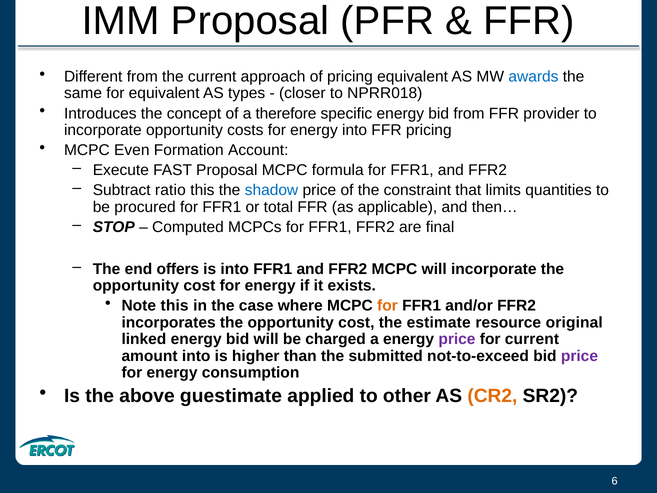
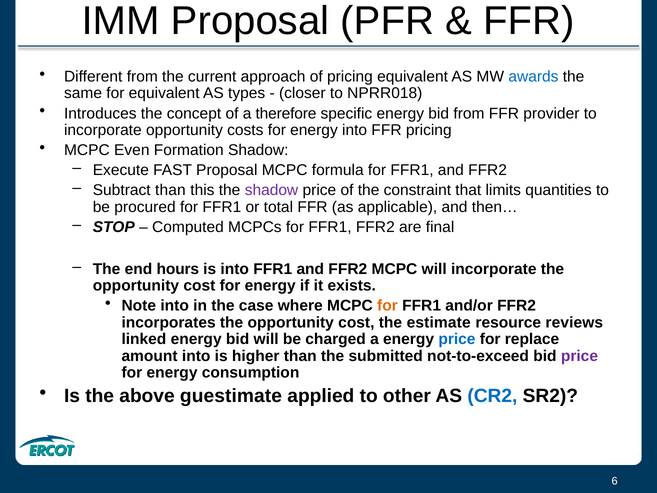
Formation Account: Account -> Shadow (258, 150)
Subtract ratio: ratio -> than (170, 190)
shadow colour: blue -> purple (271, 190)
offers: offers -> hours (178, 269)
Note this: this -> into (175, 306)
original: original -> reviews (574, 322)
price colour: purple -> blue (457, 339)
for current: current -> replace (532, 339)
CR2 colour: orange -> blue (492, 396)
